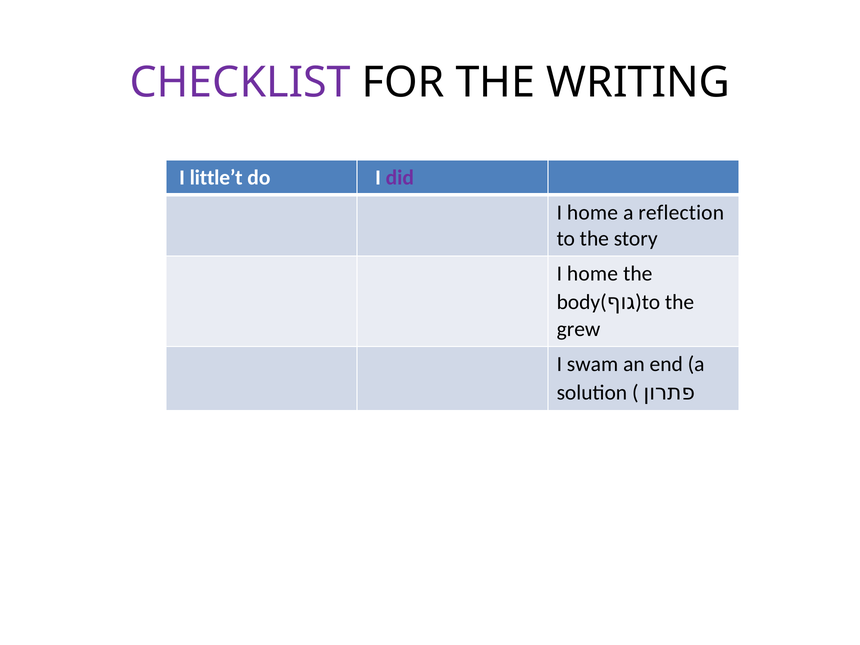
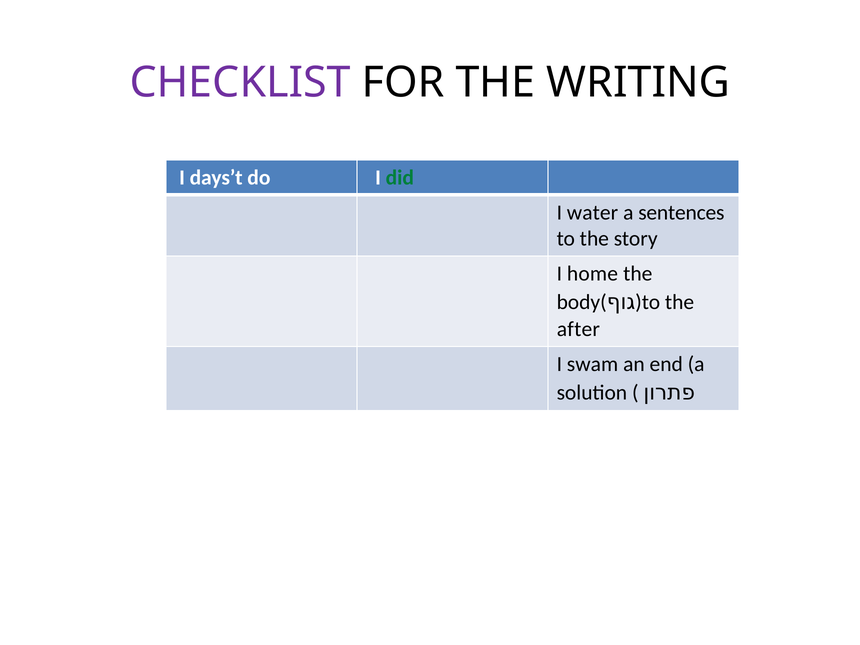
little’t: little’t -> days’t (216, 178)
did colour: purple -> green (400, 178)
home: home -> water (593, 213)
reflection: reflection -> sentences (681, 213)
grew: grew -> after (578, 329)
